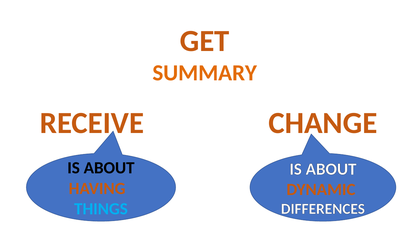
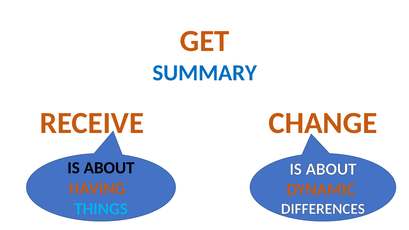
SUMMARY colour: orange -> blue (205, 73)
